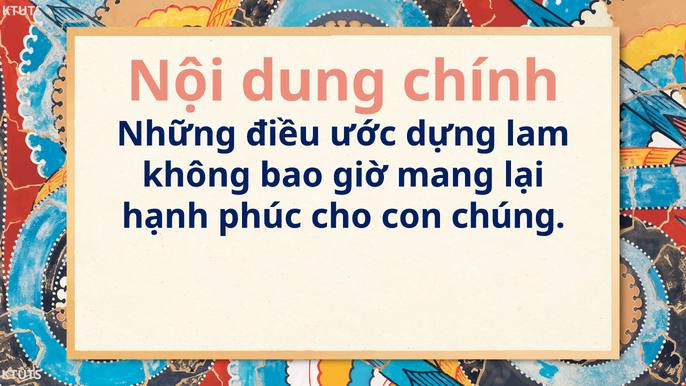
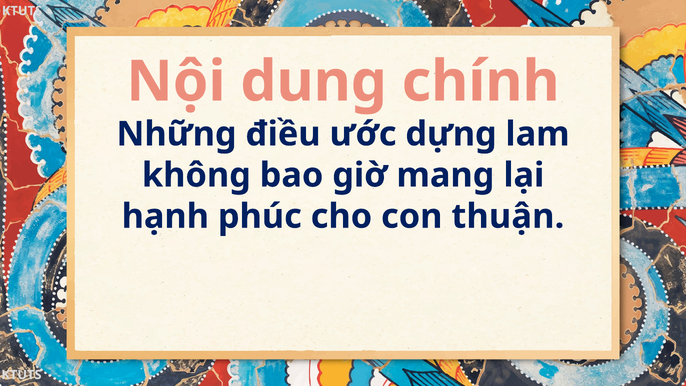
chúng: chúng -> thuận (508, 216)
